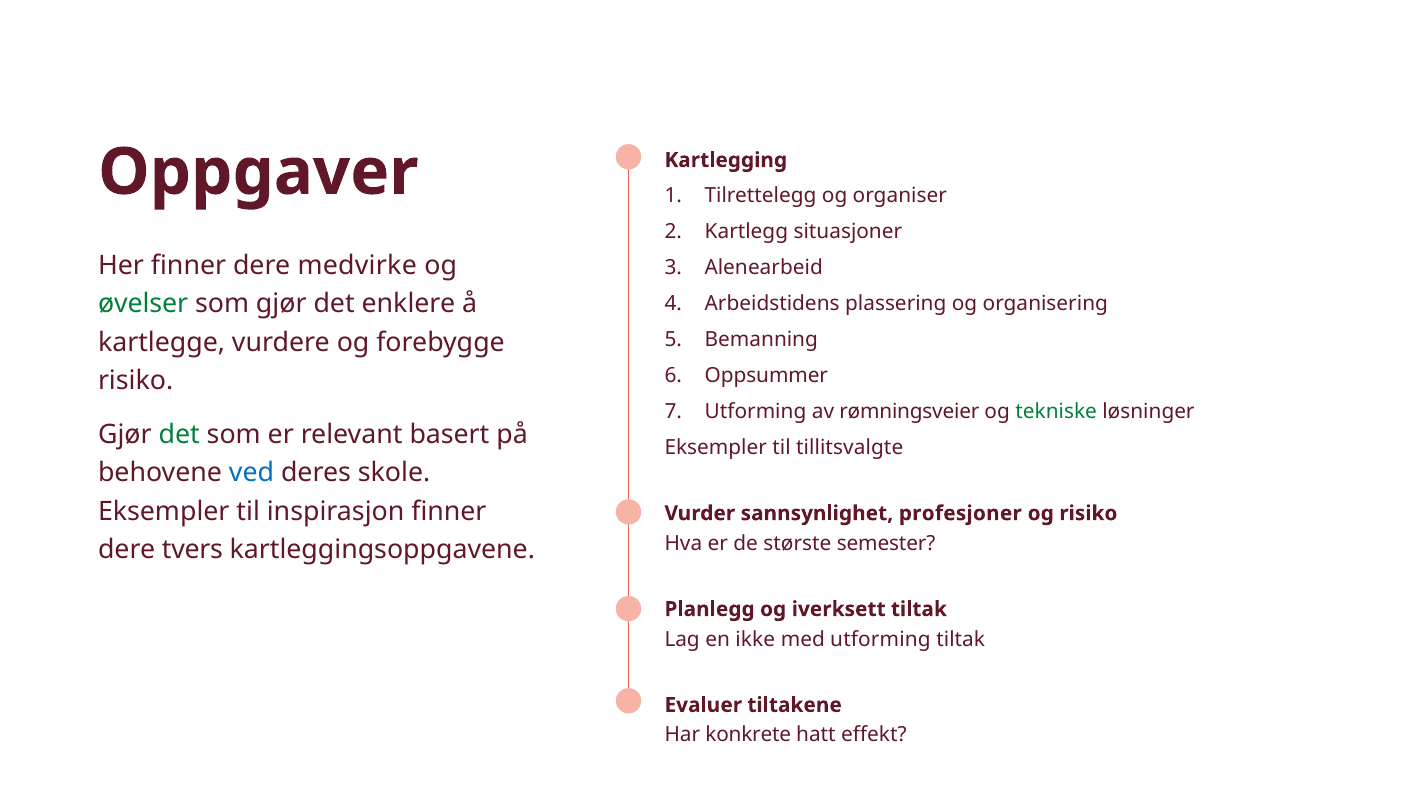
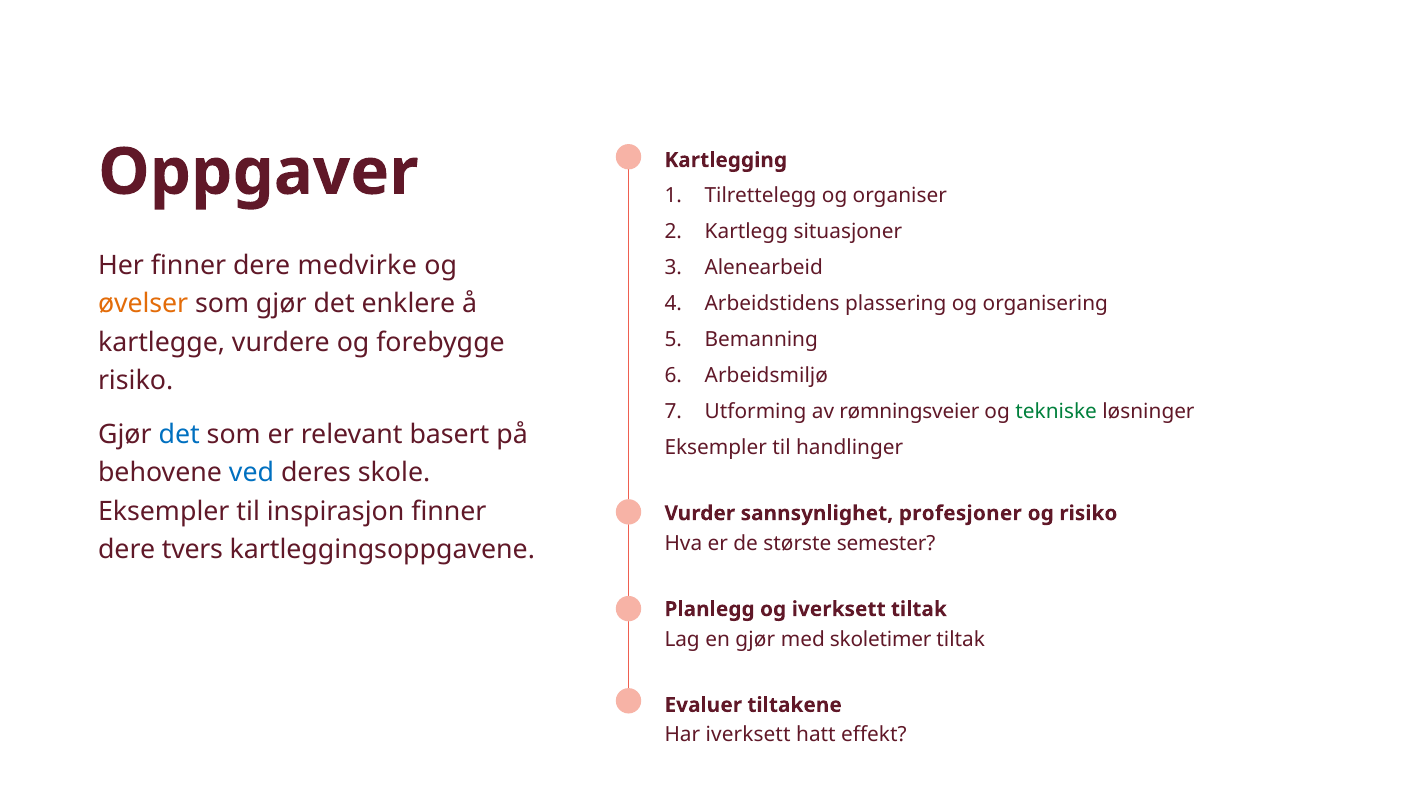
øvelser colour: green -> orange (143, 304)
Oppsummer: Oppsummer -> Arbeidsmiljø (766, 375)
det colour: green -> blue (179, 434)
tillitsvalgte: tillitsvalgte -> handlinger (850, 447)
en ikke: ikke -> gjør (755, 639)
med utforming: utforming -> skoletimer (881, 639)
Har konkrete: konkrete -> iverksett (748, 735)
